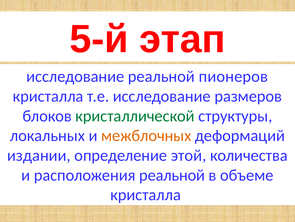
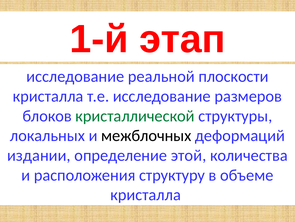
5-й: 5-й -> 1-й (99, 39)
пионеров: пионеров -> плоскости (233, 76)
межблочных colour: orange -> black (146, 135)
расположения реальной: реальной -> структуру (172, 175)
